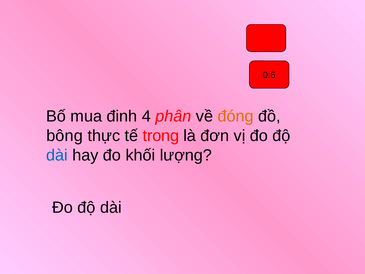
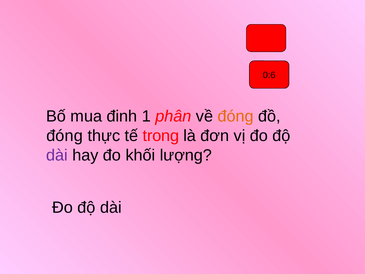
4: 4 -> 1 (146, 116)
bông: bông -> đóng (65, 136)
dài colour: blue -> purple (57, 155)
